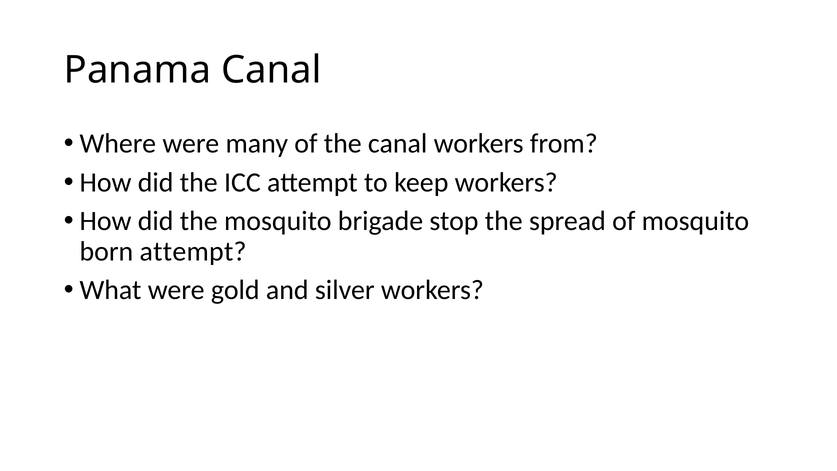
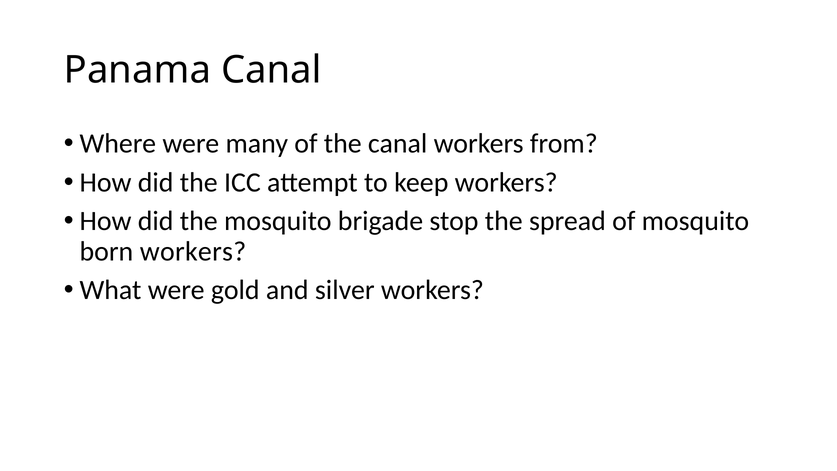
born attempt: attempt -> workers (193, 251)
